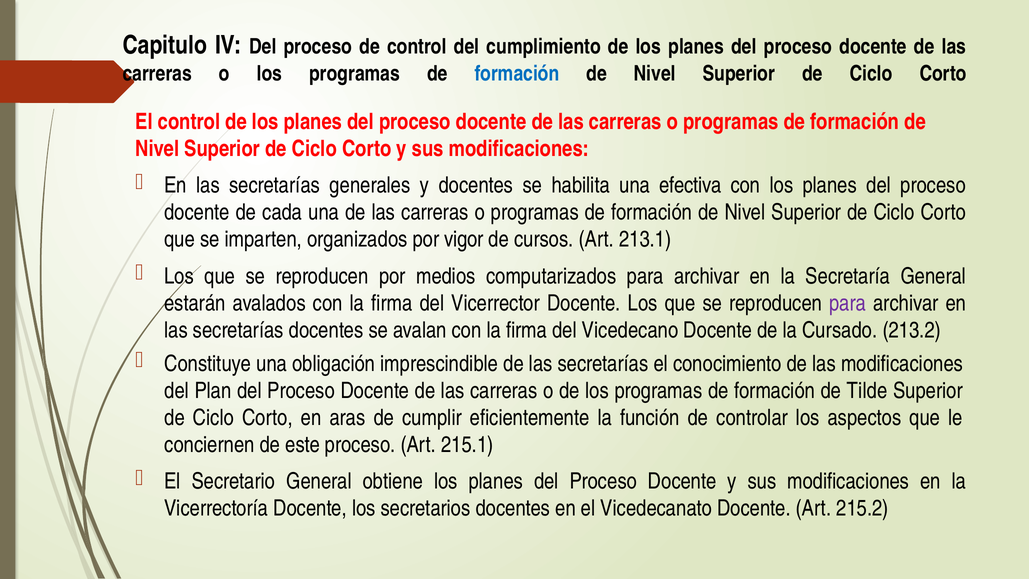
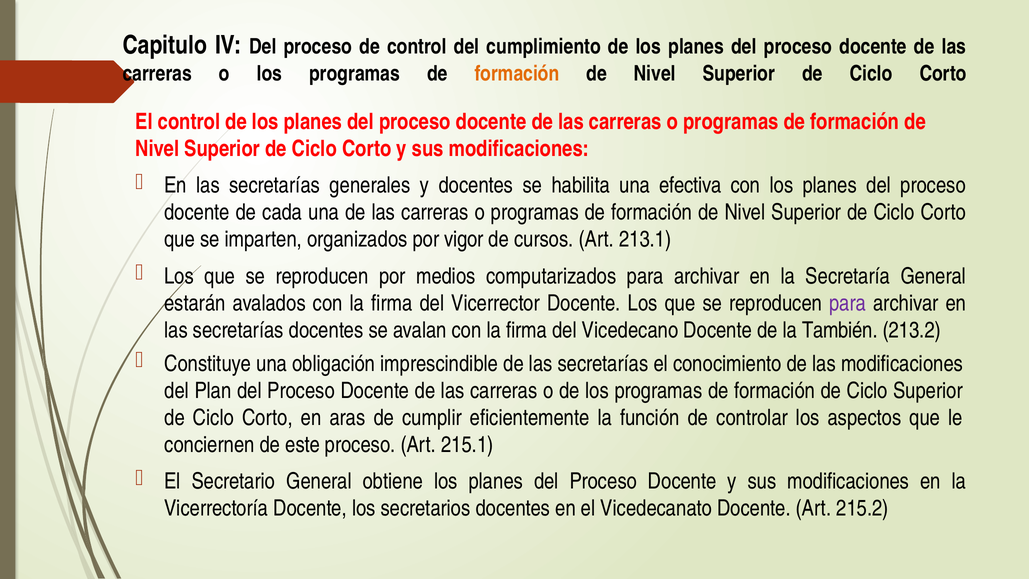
formación colour: blue -> orange (517, 73)
Cursado: Cursado -> También (840, 330)
formación de Tilde: Tilde -> Ciclo (867, 391)
